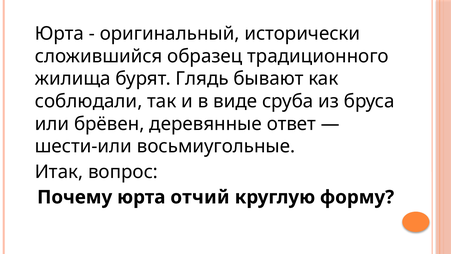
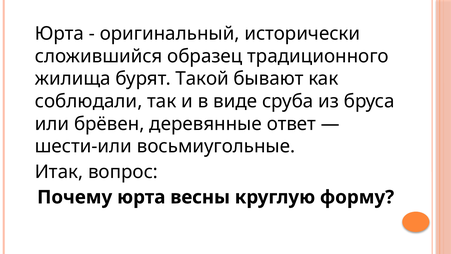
Глядь: Глядь -> Такой (202, 79)
отчий: отчий -> весны (200, 197)
